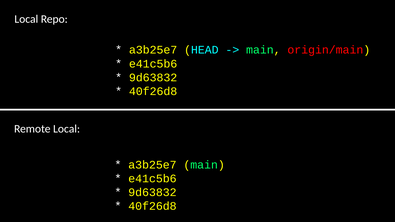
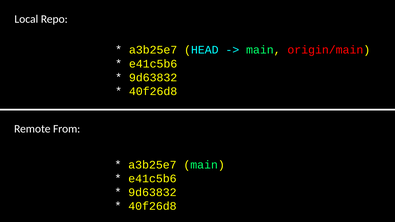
Remote Local: Local -> From (67, 129)
